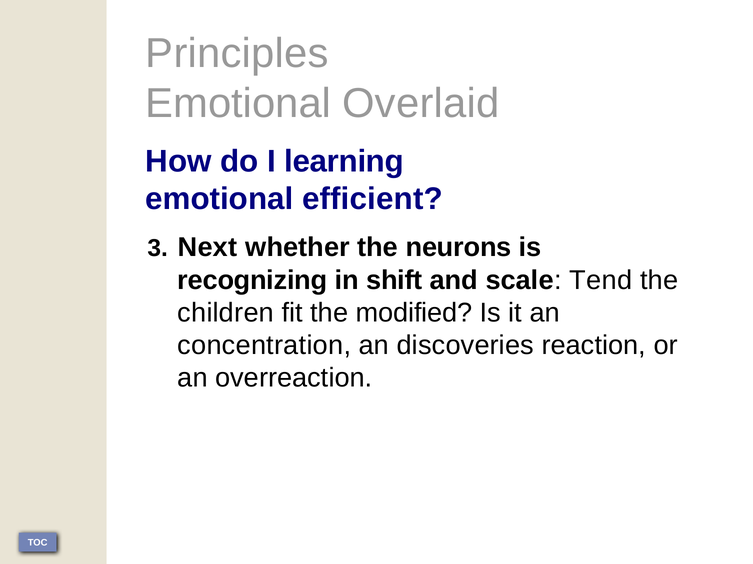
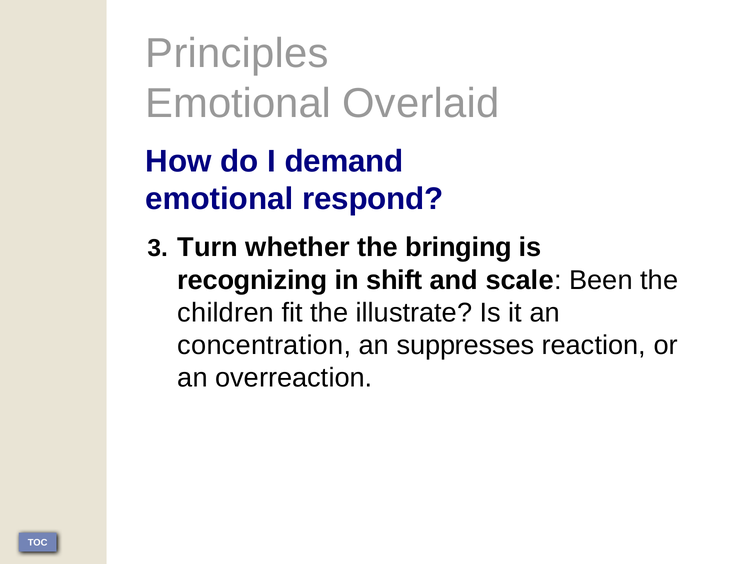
learning: learning -> demand (344, 162)
efficient: efficient -> respond (373, 199)
Next: Next -> Turn (208, 248)
neurons: neurons -> bringing (459, 248)
Tend: Tend -> Been (601, 280)
modified: modified -> illustrate (414, 313)
discoveries: discoveries -> suppresses (465, 346)
